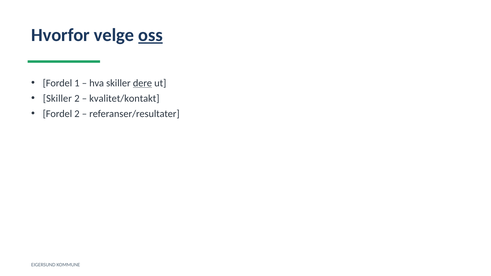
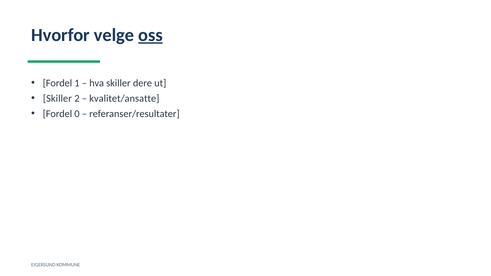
dere underline: present -> none (142, 83)
kvalitet/kontakt: kvalitet/kontakt -> kvalitet/ansatte (124, 99)
Fordel 2: 2 -> 0 (77, 114)
